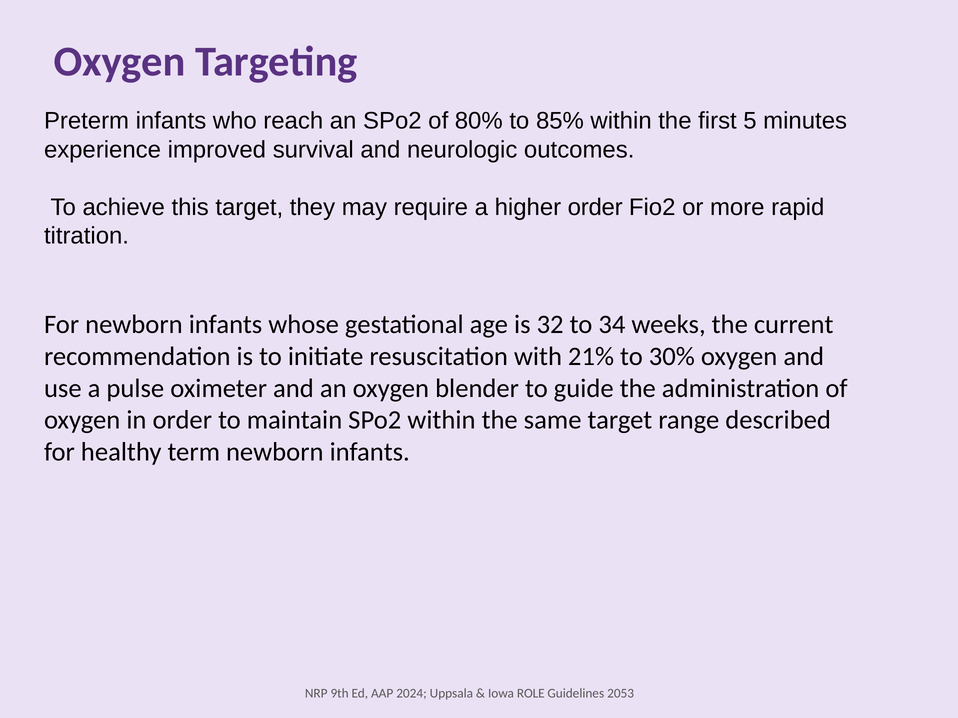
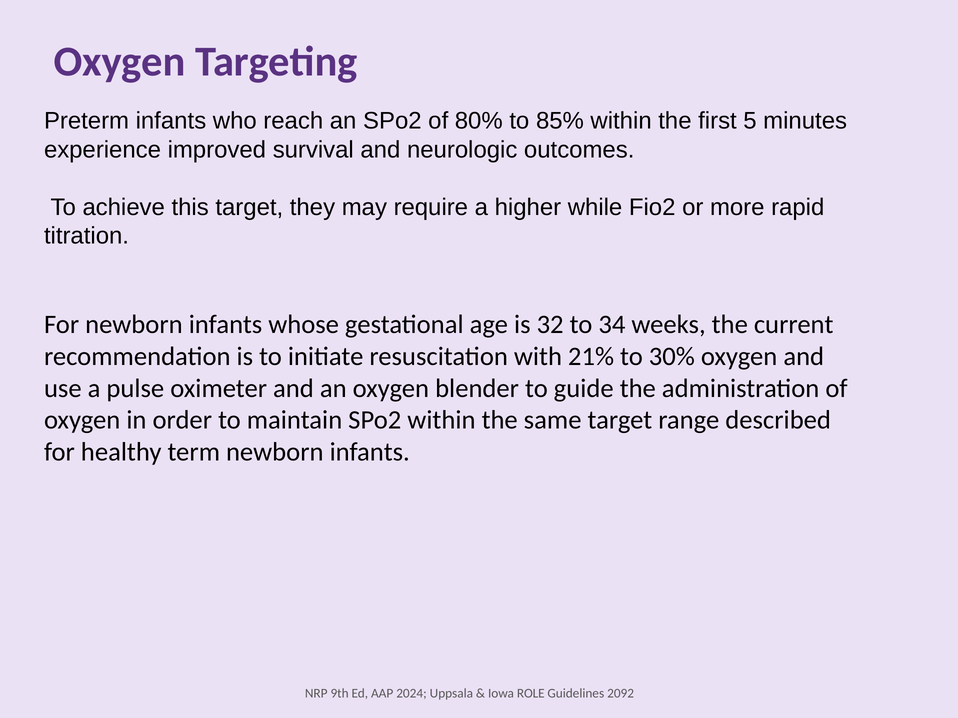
higher order: order -> while (595, 207)
2053: 2053 -> 2092 (621, 694)
